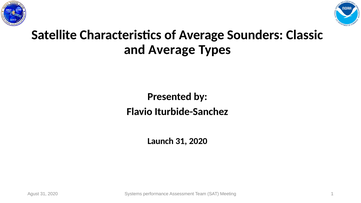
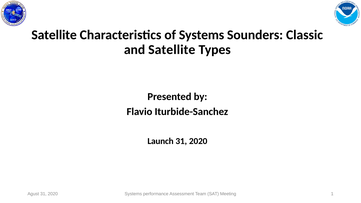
of Average: Average -> Systems (202, 35)
and Average: Average -> Satellite (172, 50)
